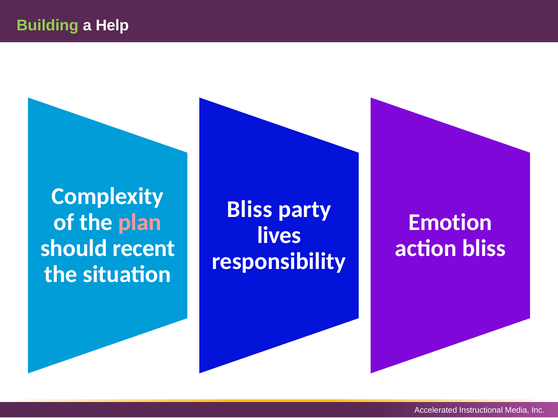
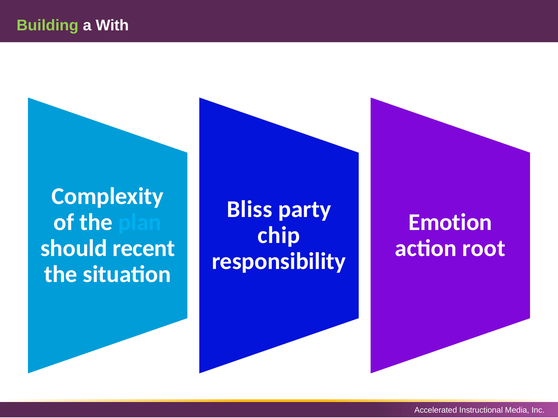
Help: Help -> With (112, 26)
plan colour: pink -> light blue (140, 223)
lives: lives -> chip (279, 236)
action bliss: bliss -> root (484, 249)
